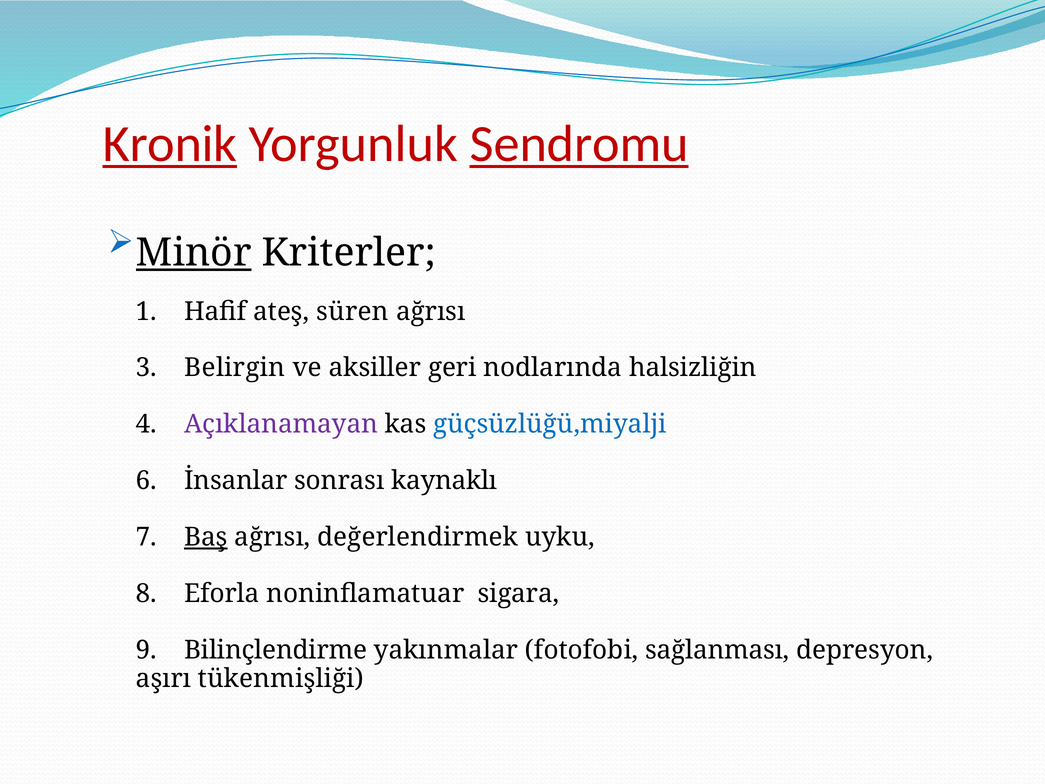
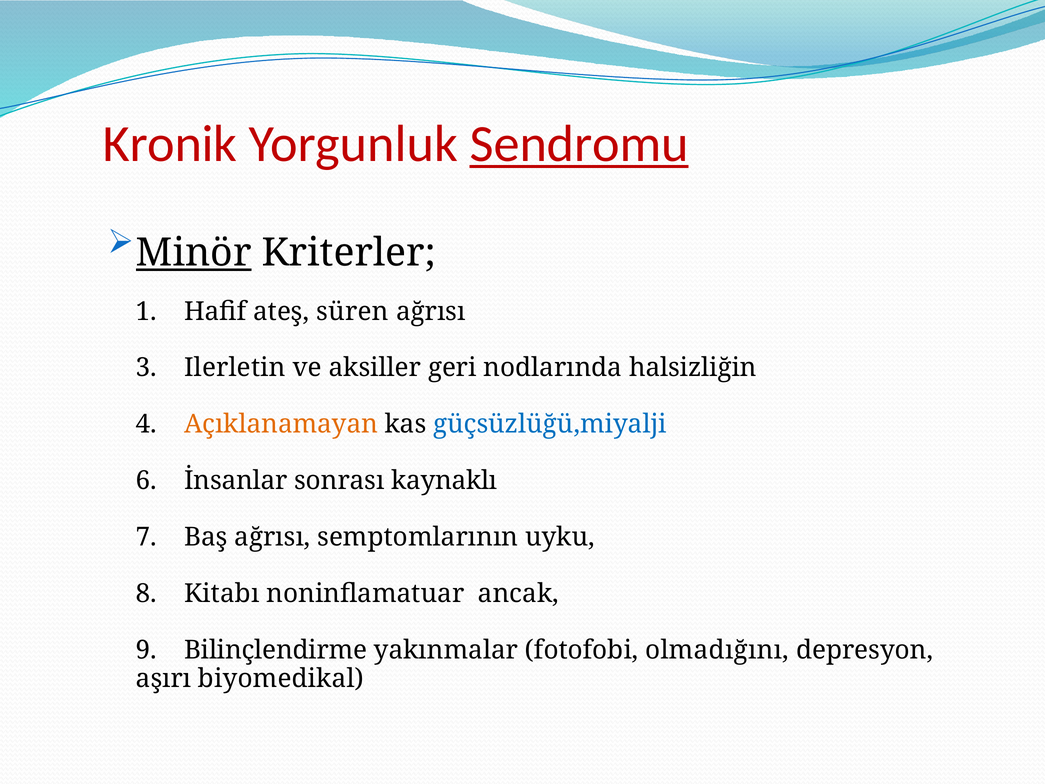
Kronik underline: present -> none (170, 144)
Belirgin: Belirgin -> Ilerletin (235, 368)
Açıklanamayan colour: purple -> orange (281, 424)
Baş underline: present -> none (206, 537)
değerlendirmek: değerlendirmek -> semptomlarının (418, 537)
Eforla: Eforla -> Kitabı (222, 594)
sigara: sigara -> ancak (518, 594)
sağlanması: sağlanması -> olmadığını (717, 650)
tükenmişliği: tükenmişliği -> biyomedikal (281, 678)
